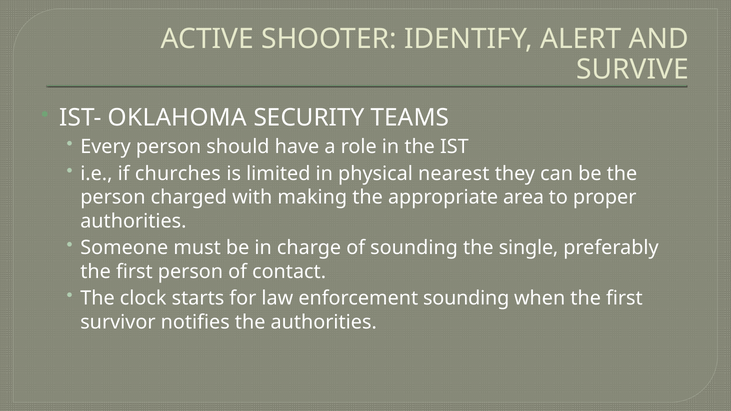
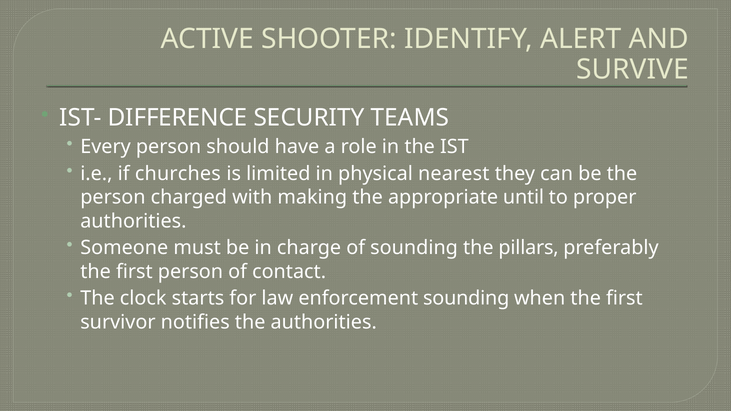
OKLAHOMA: OKLAHOMA -> DIFFERENCE (178, 118)
area: area -> until (524, 197)
single: single -> pillars (529, 248)
